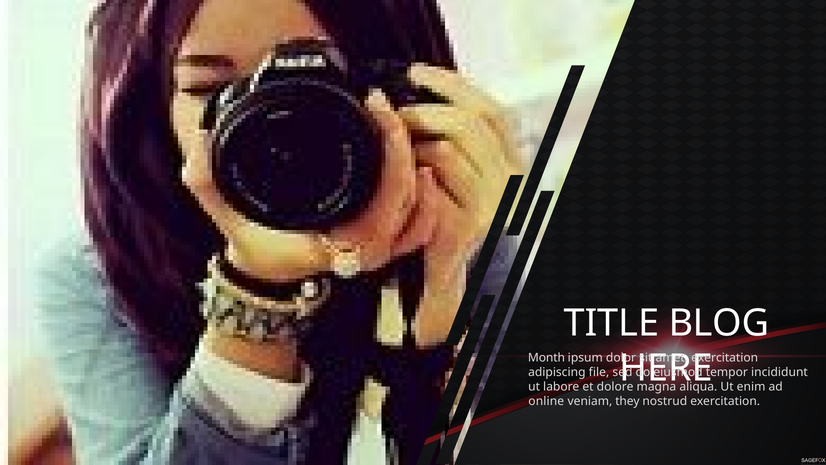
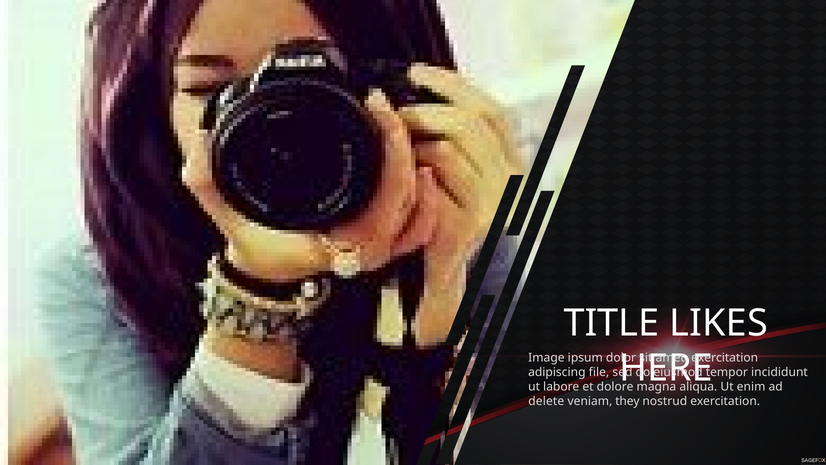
BLOG: BLOG -> LIKES (719, 323)
Month: Month -> Image (546, 358)
online: online -> delete (546, 401)
